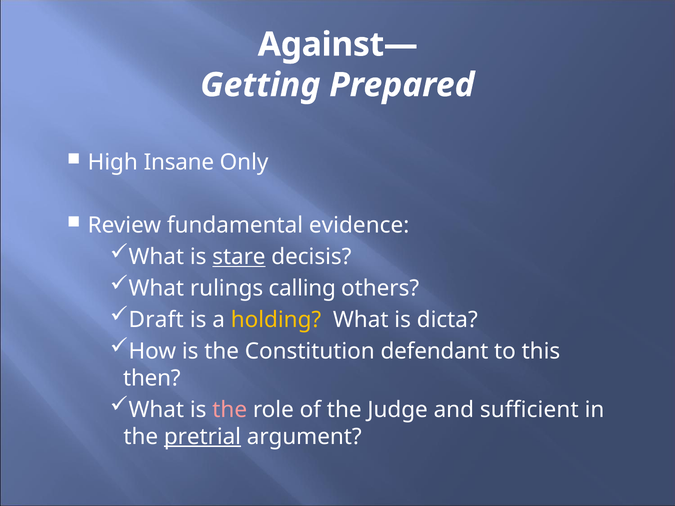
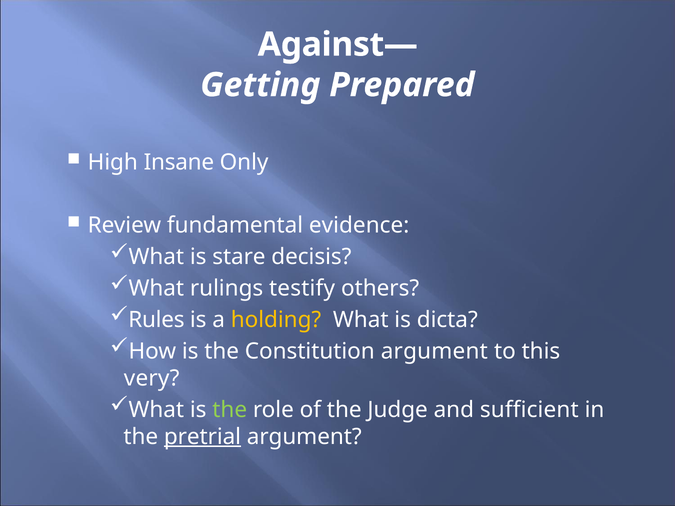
stare underline: present -> none (239, 257)
calling: calling -> testify (302, 288)
Draft: Draft -> Rules (156, 320)
Constitution defendant: defendant -> argument (434, 351)
then: then -> very (152, 378)
the colour: pink -> light green (230, 410)
